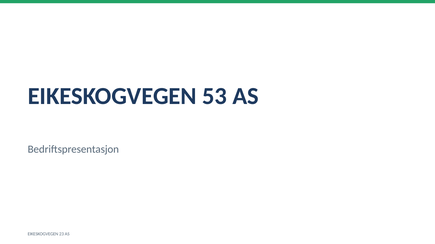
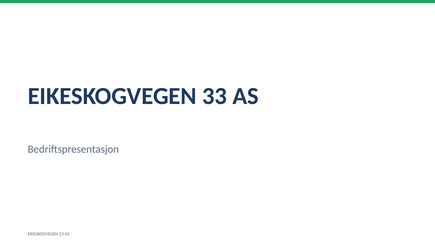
53: 53 -> 33 (215, 96)
